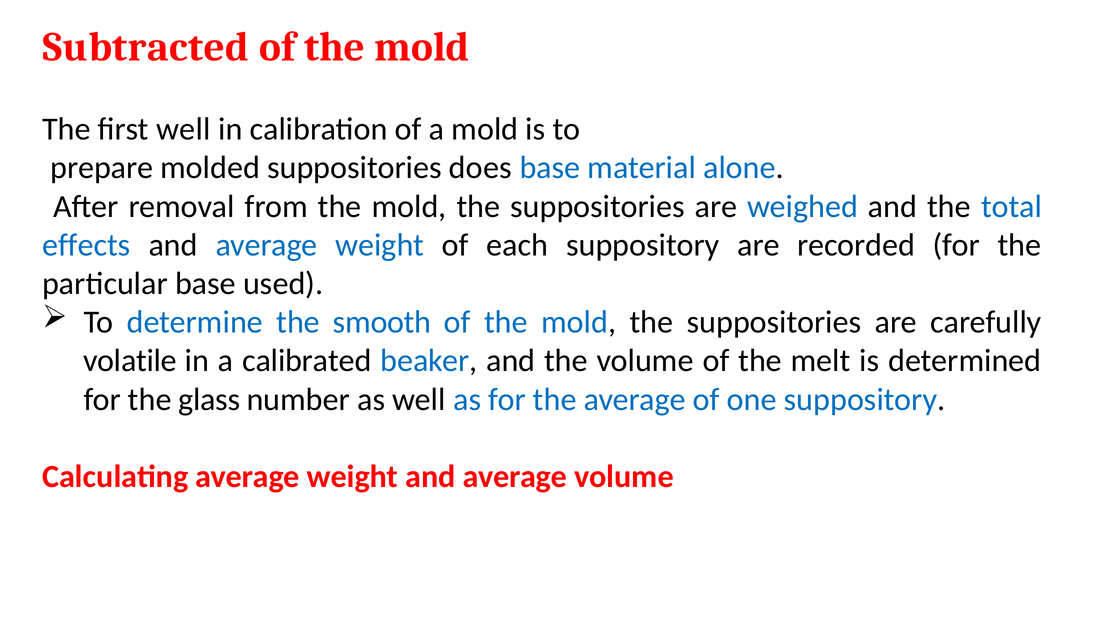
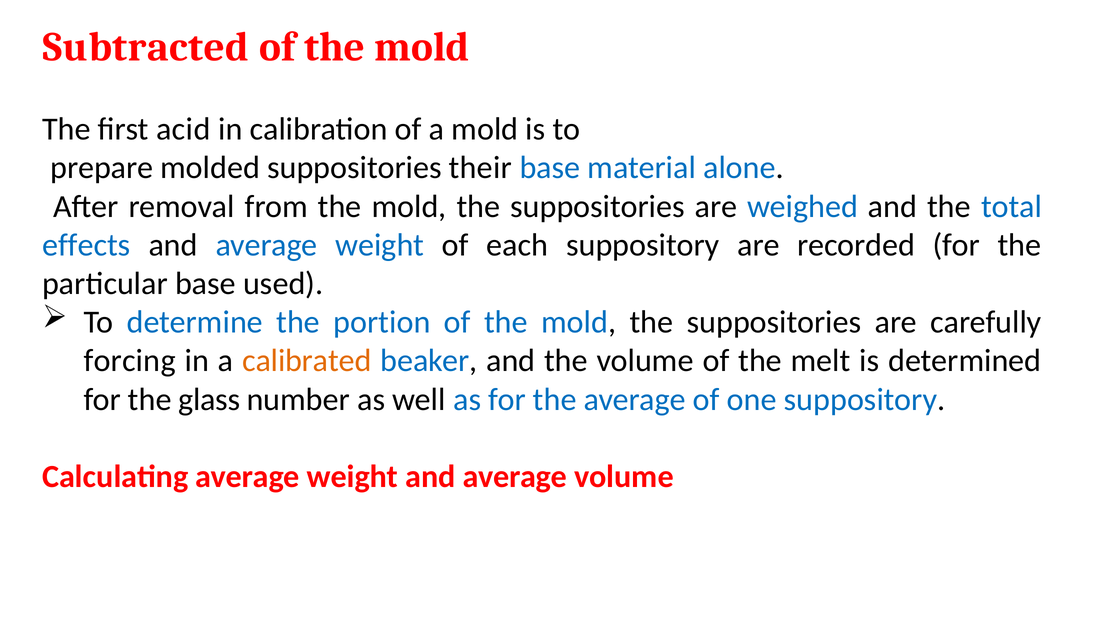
first well: well -> acid (183, 129)
does: does -> their (480, 168)
smooth: smooth -> portion (382, 322)
volatile: volatile -> forcing (130, 361)
calibrated colour: black -> orange (307, 361)
